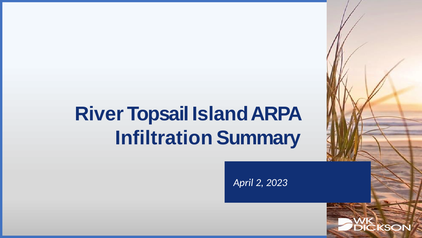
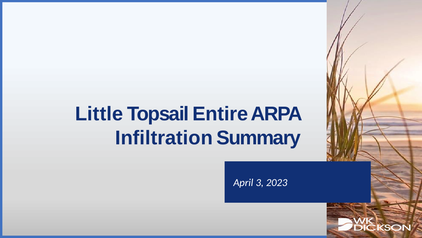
River: River -> Little (99, 114)
Island: Island -> Entire (220, 114)
2: 2 -> 3 (260, 182)
